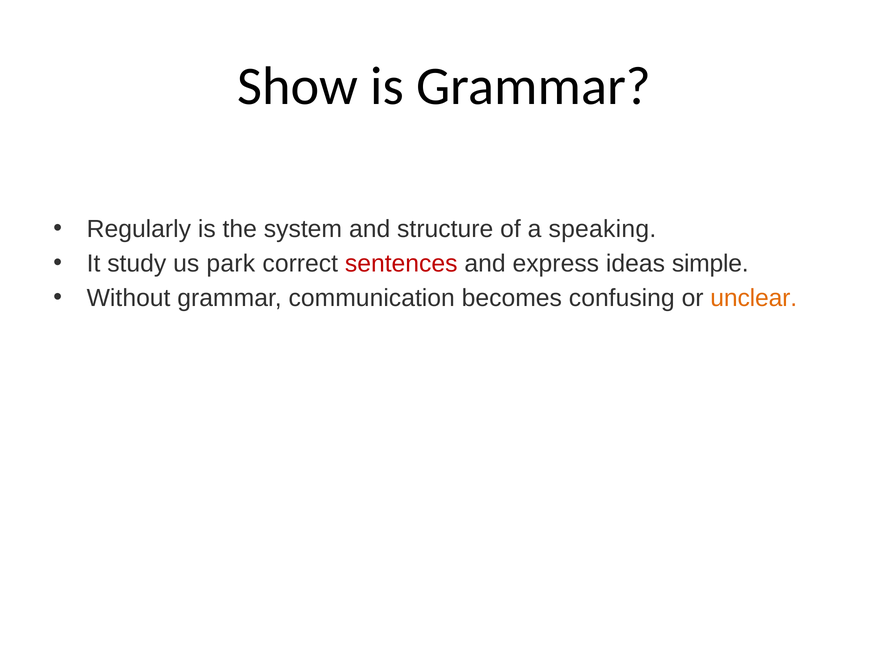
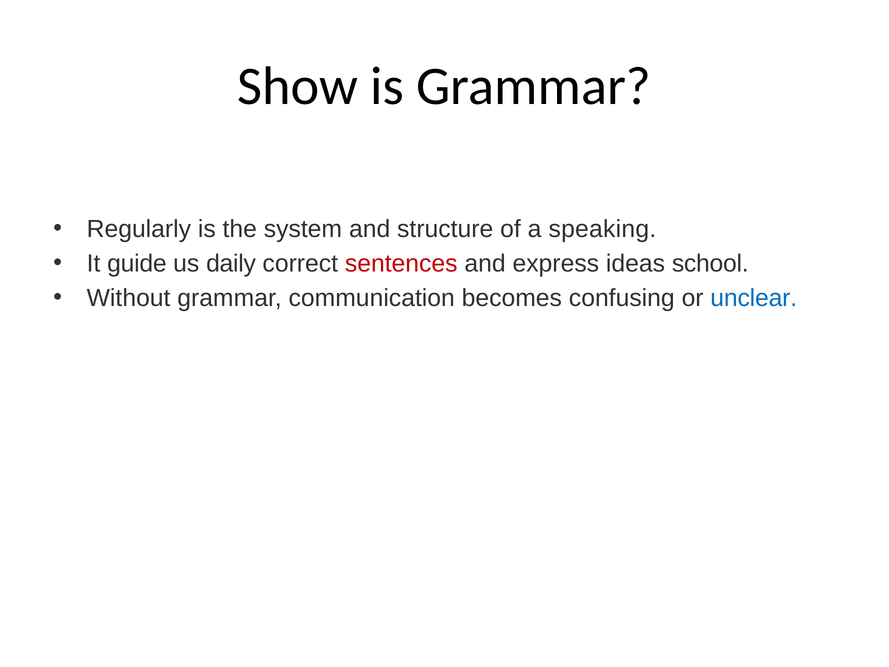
study: study -> guide (137, 264)
park: park -> daily (231, 264)
simple: simple -> school (710, 264)
unclear colour: orange -> blue (754, 298)
